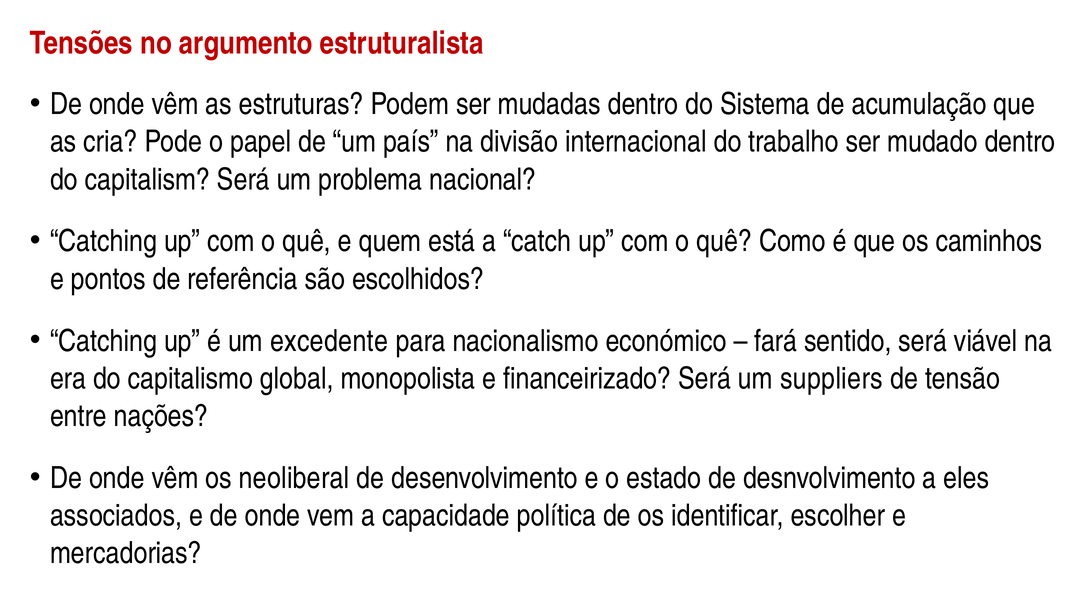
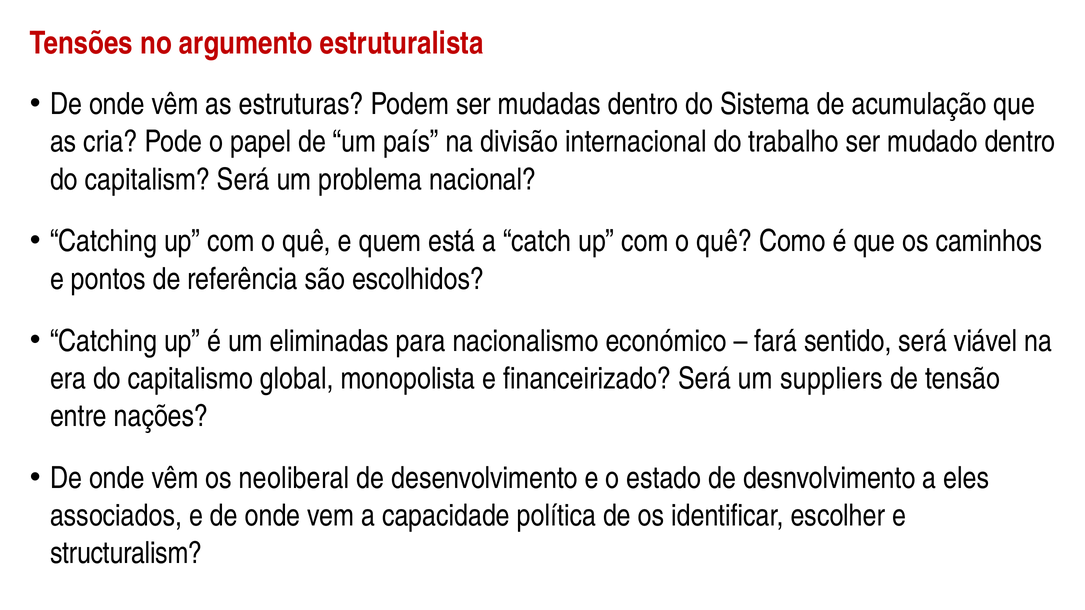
excedente: excedente -> eliminadas (329, 341)
mercadorias: mercadorias -> structuralism (126, 553)
